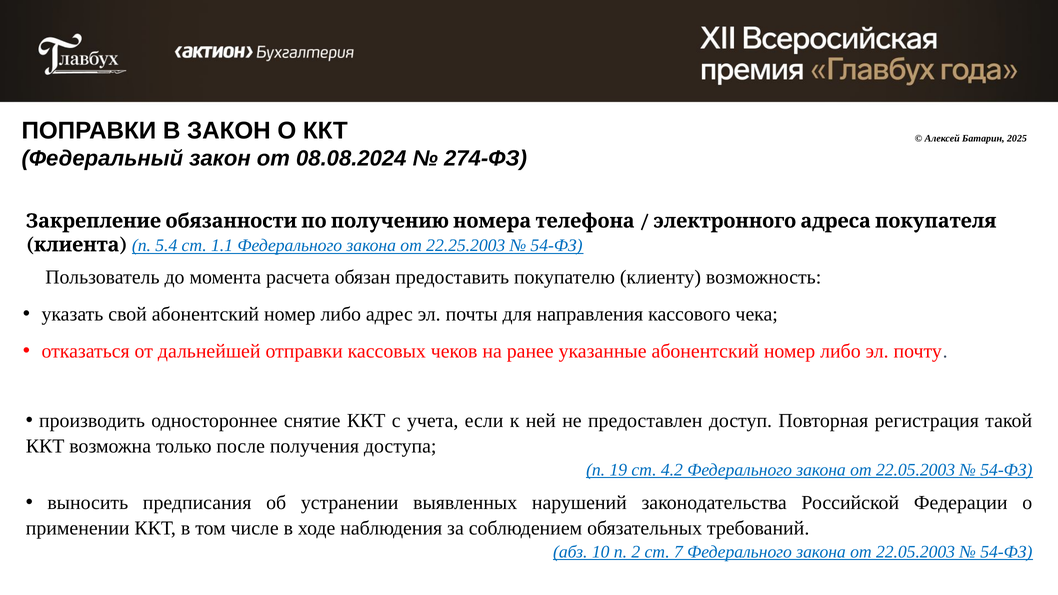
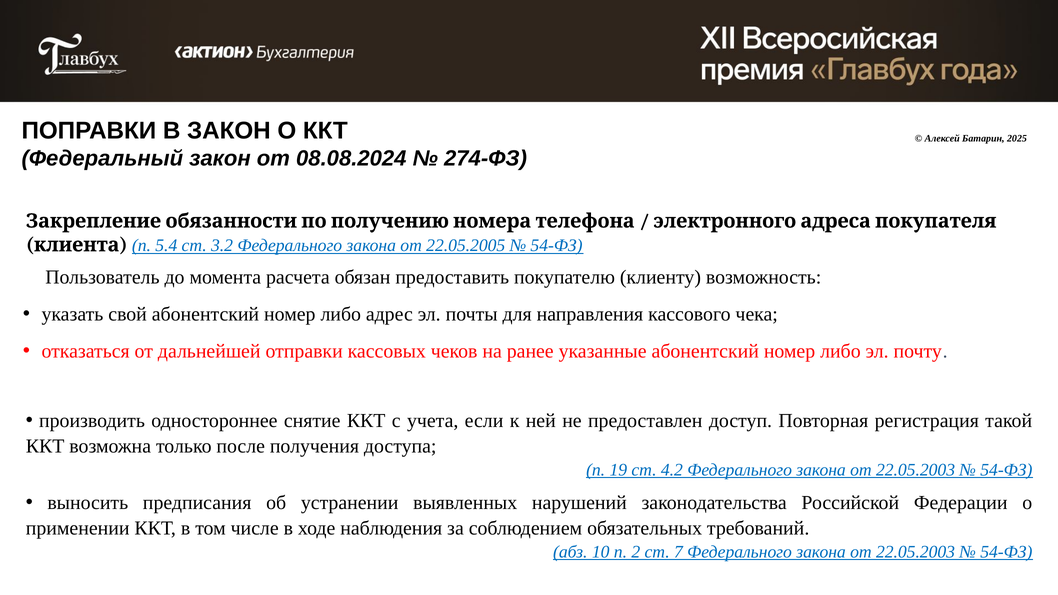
1.1: 1.1 -> 3.2 (222, 246)
22.25.2003: 22.25.2003 -> 22.05.2005 (466, 246)
